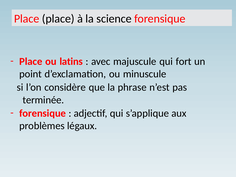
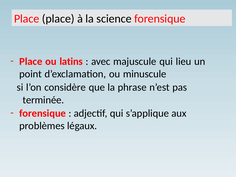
fort: fort -> lieu (184, 61)
